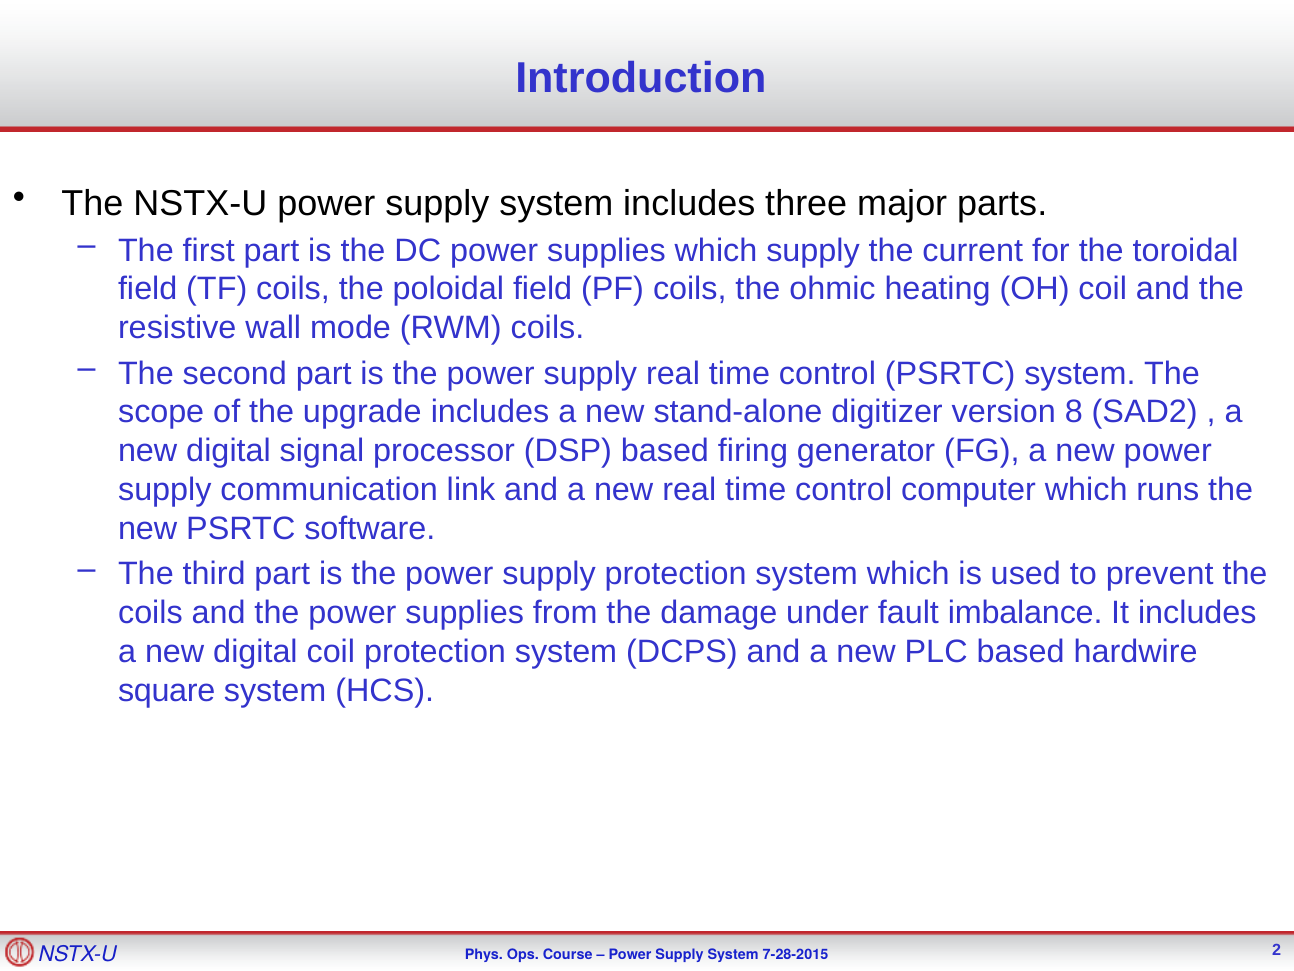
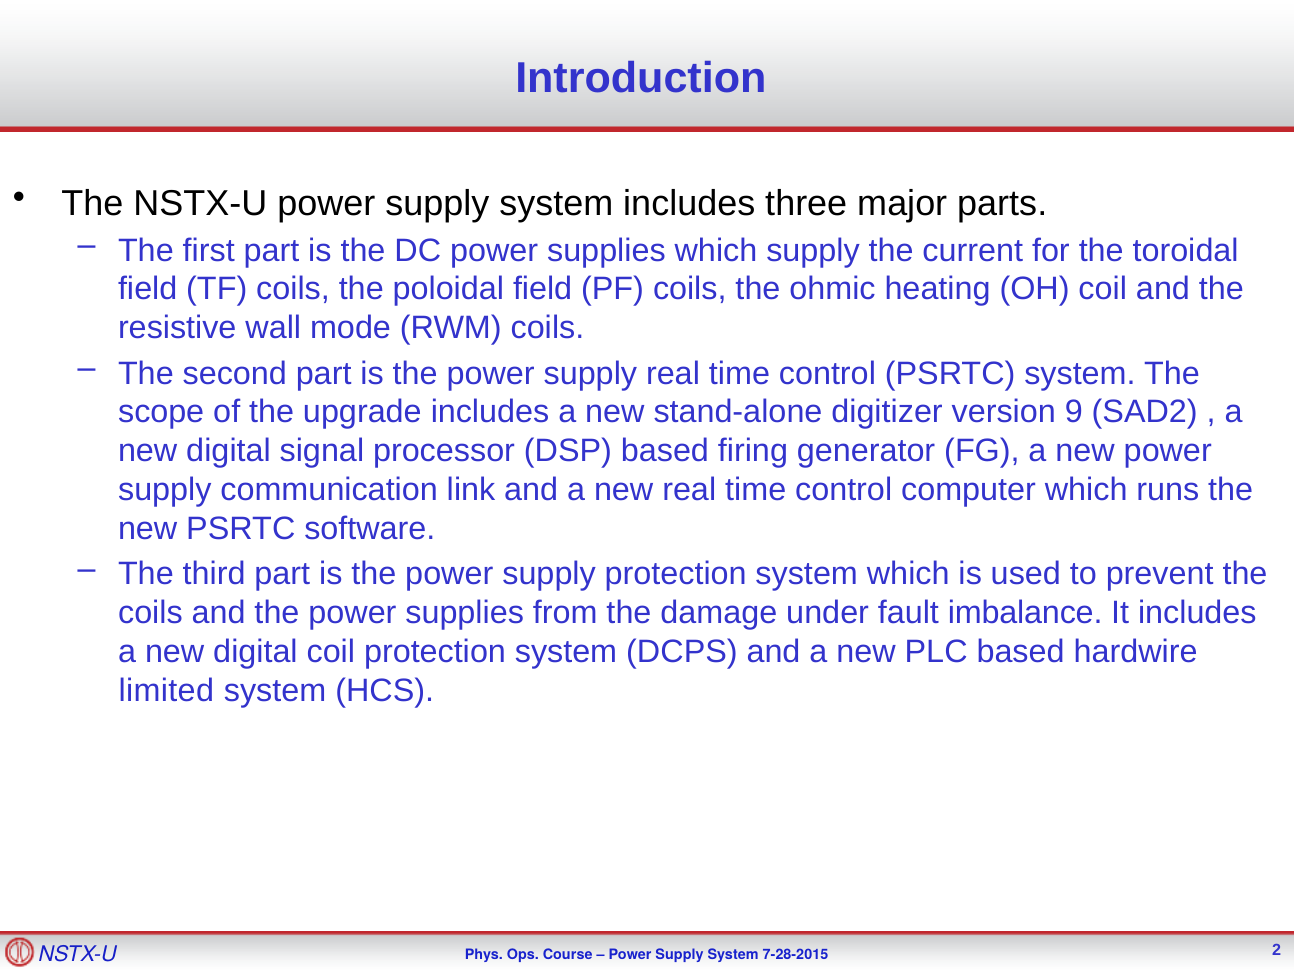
8: 8 -> 9 (1074, 412)
square: square -> limited (166, 690)
